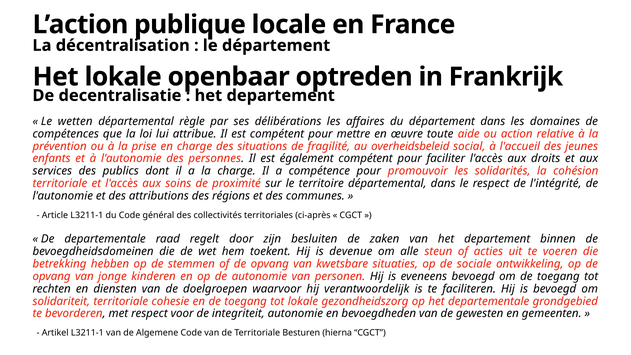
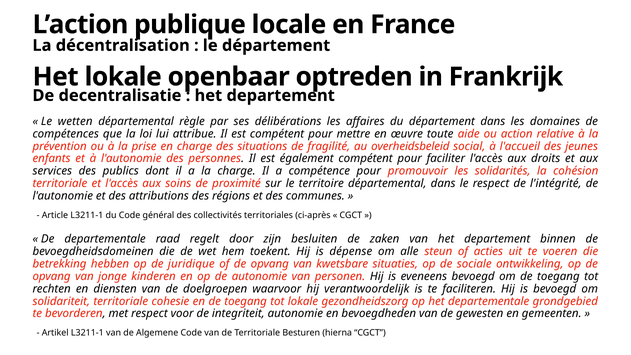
devenue: devenue -> dépense (351, 251)
stemmen: stemmen -> juridique (191, 264)
